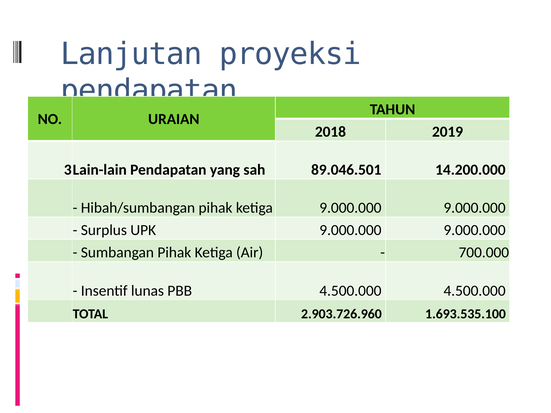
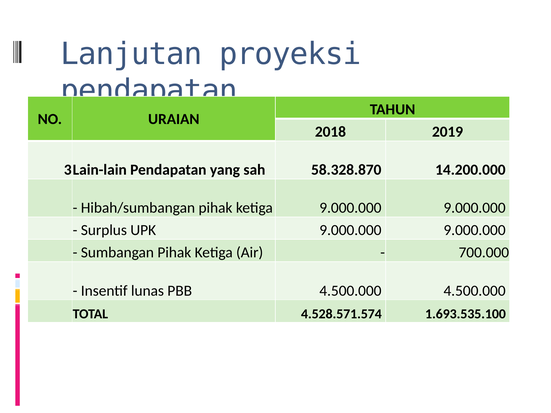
89.046.501: 89.046.501 -> 58.328.870 (346, 170)
2.903.726.960: 2.903.726.960 -> 4.528.571.574 (341, 314)
